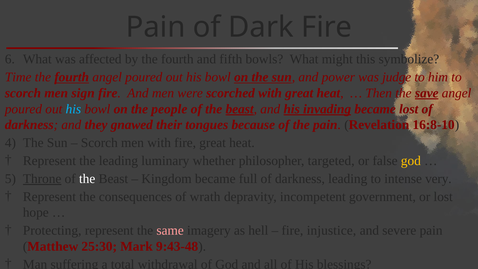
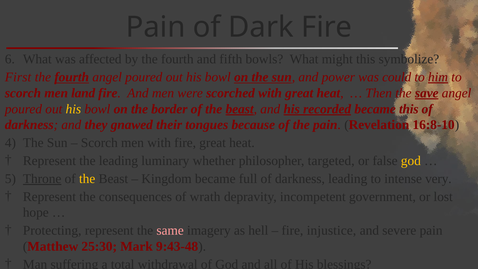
Time: Time -> First (18, 77)
judge: judge -> could (397, 77)
him underline: none -> present (438, 77)
sign: sign -> land (83, 93)
his colour: light blue -> yellow (73, 109)
people: people -> border (169, 109)
invading: invading -> recorded (327, 109)
became lost: lost -> this (409, 109)
the colour: white -> yellow (87, 179)
